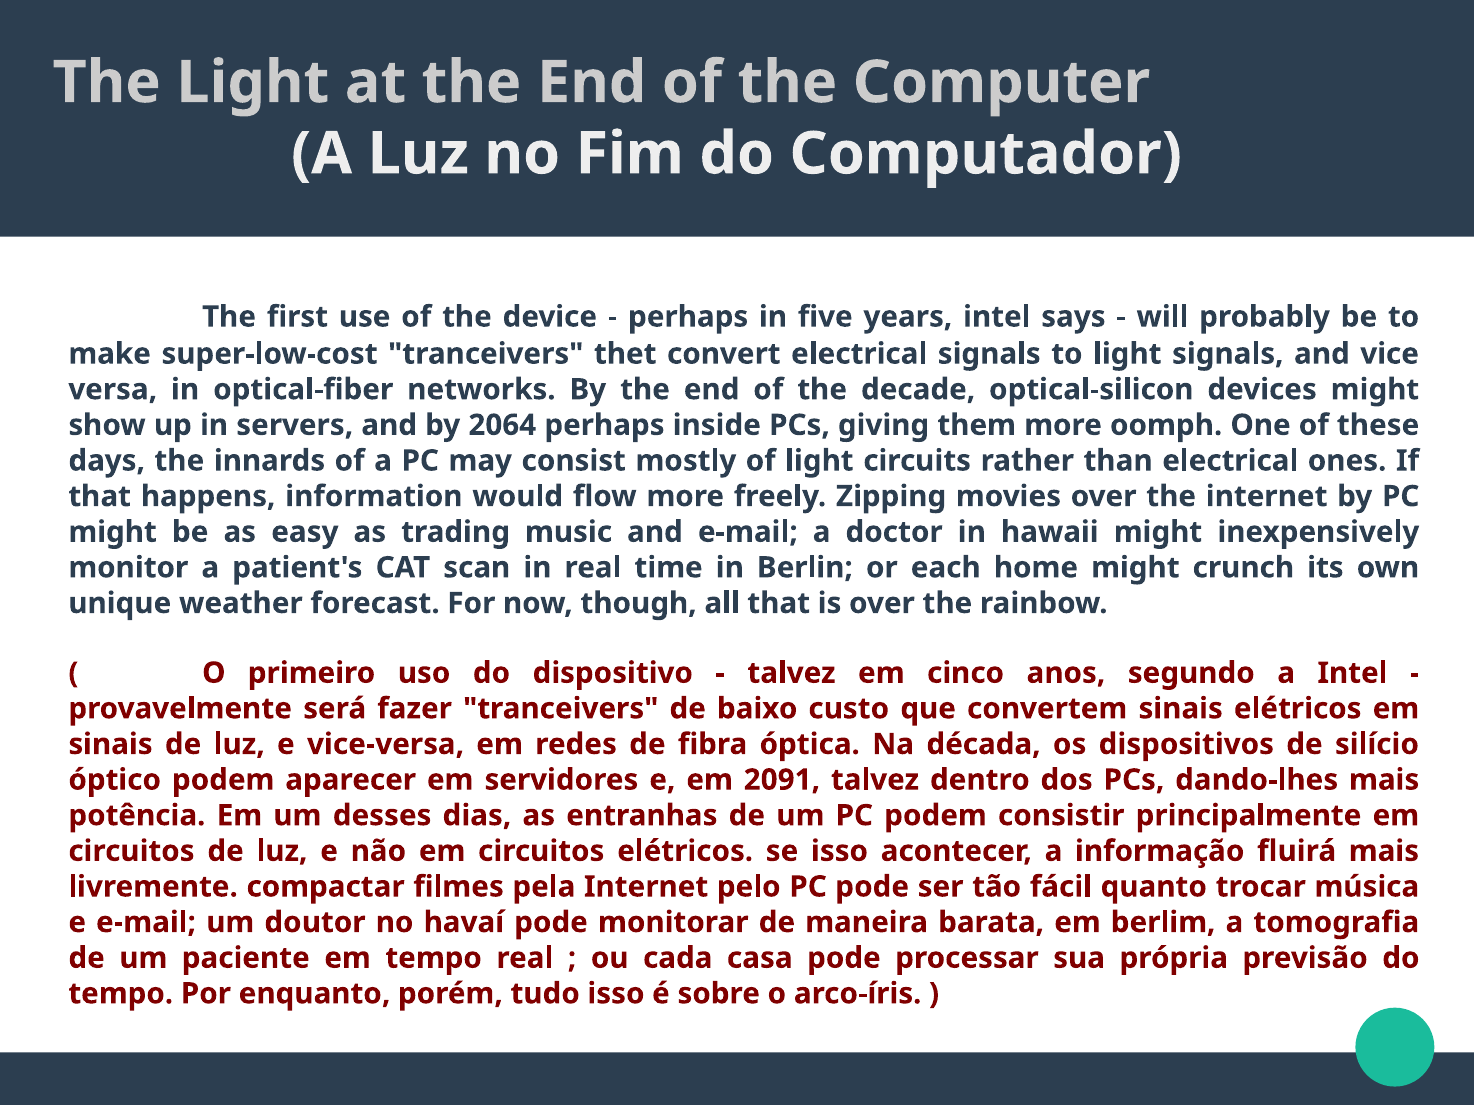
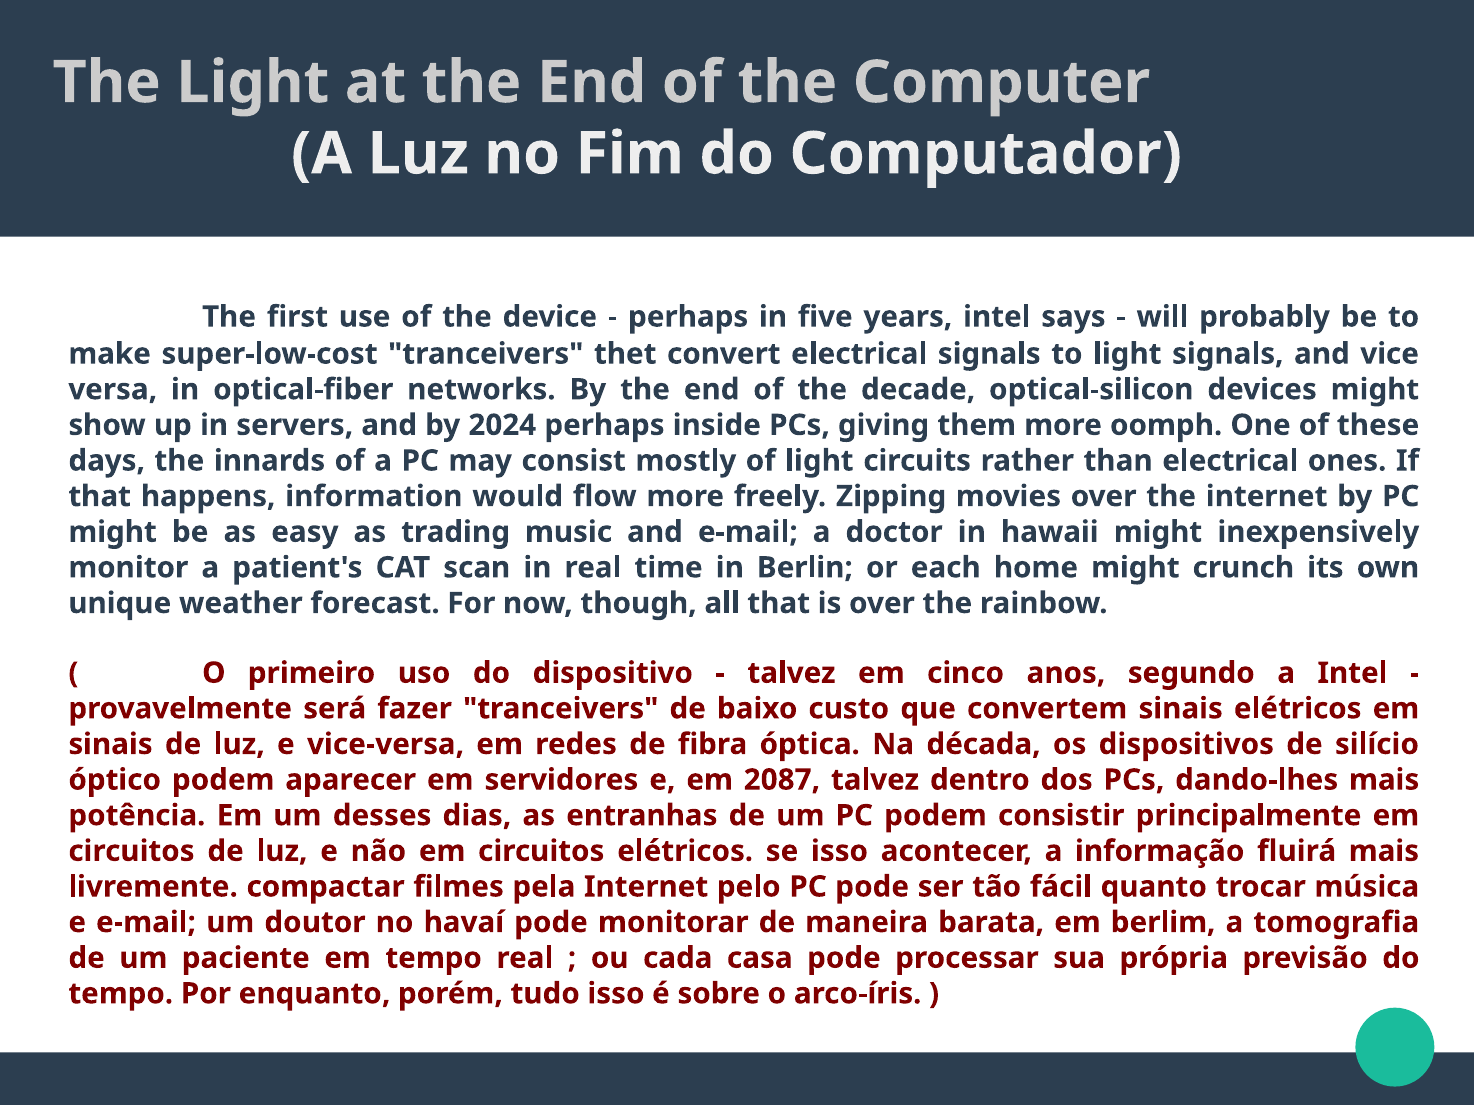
2064: 2064 -> 2024 (502, 425)
2091: 2091 -> 2087 (782, 780)
